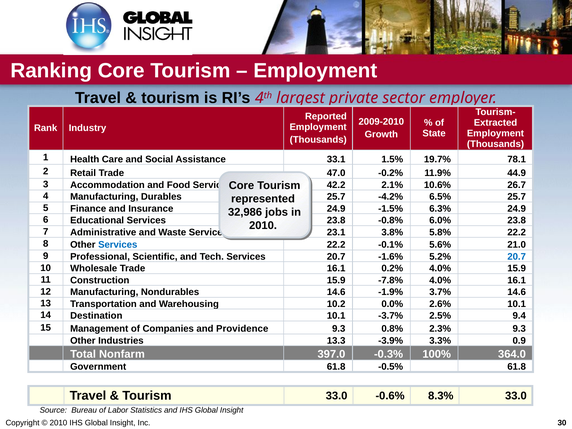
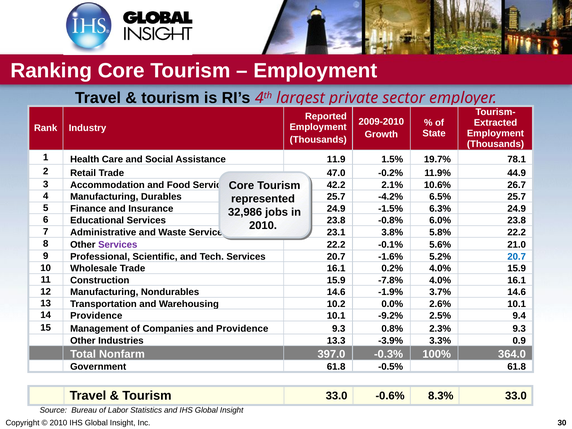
33.1: 33.1 -> 11.9 (336, 159)
Services colour: blue -> purple (118, 245)
14 Destination: Destination -> Providence (96, 316)
-3.7%: -3.7% -> -9.2% (391, 316)
